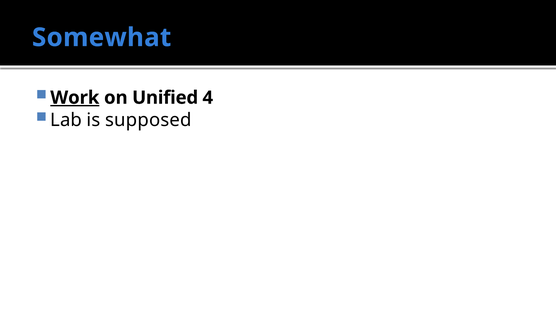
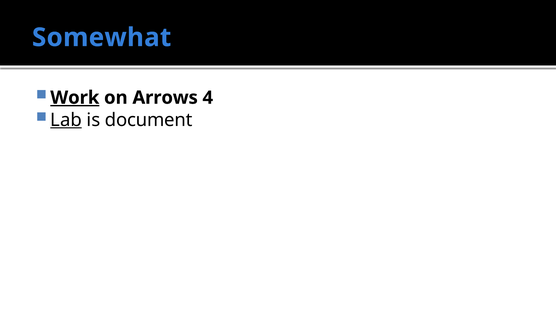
Unified: Unified -> Arrows (165, 98)
Lab underline: none -> present (66, 120)
supposed: supposed -> document (149, 120)
